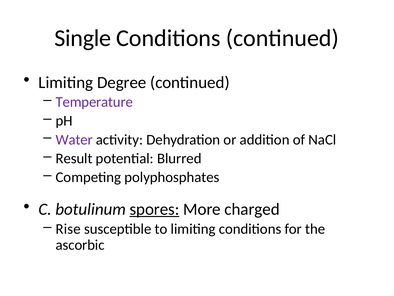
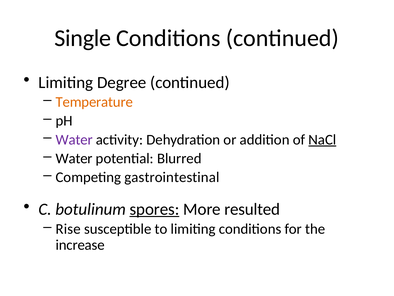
Temperature colour: purple -> orange (94, 102)
NaCl underline: none -> present (322, 139)
Result: Result -> Water (74, 158)
polyphosphates: polyphosphates -> gastrointestinal (172, 177)
charged: charged -> resulted (252, 209)
ascorbic: ascorbic -> increase (80, 244)
